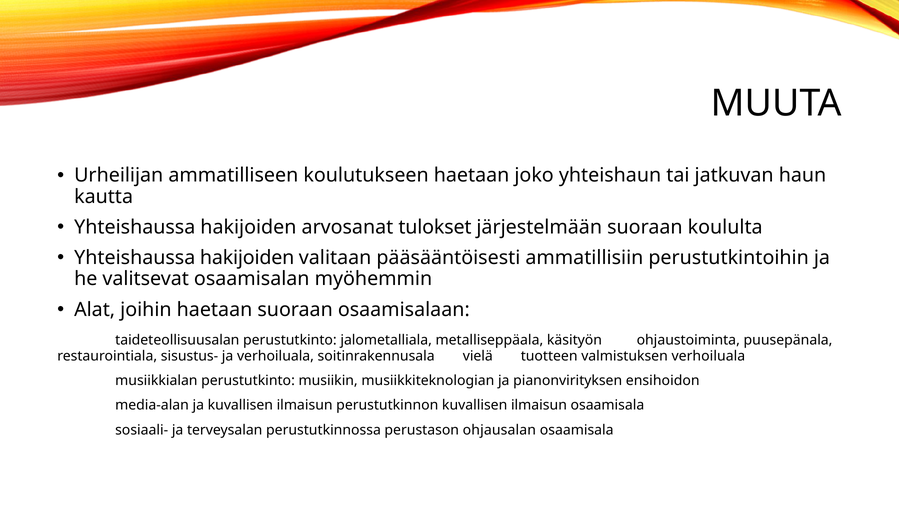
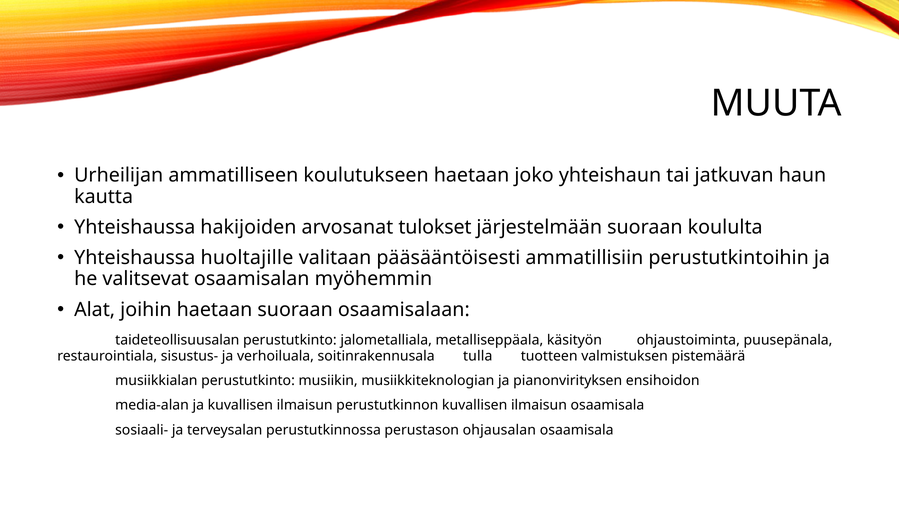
hakijoiden: hakijoiden -> huoltajille (247, 258)
vielä: vielä -> tulla (478, 357)
valmistuksen verhoiluala: verhoiluala -> pistemäärä (708, 357)
